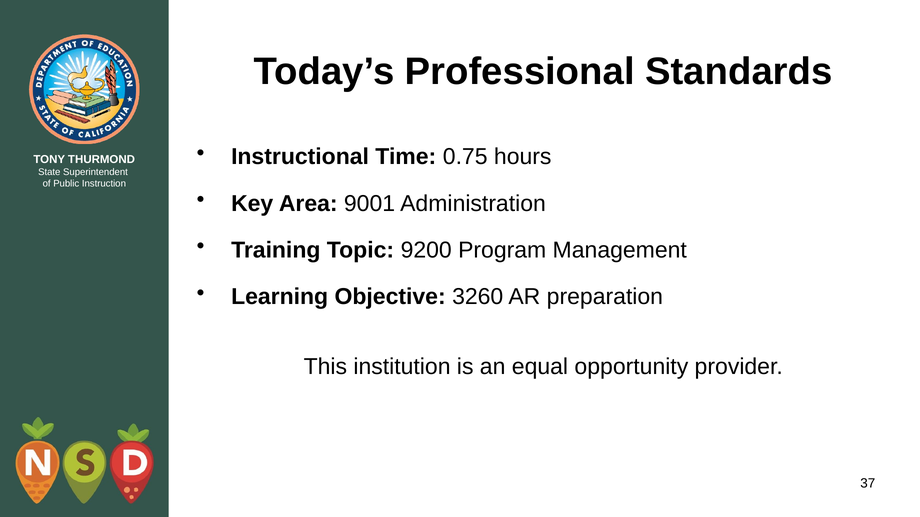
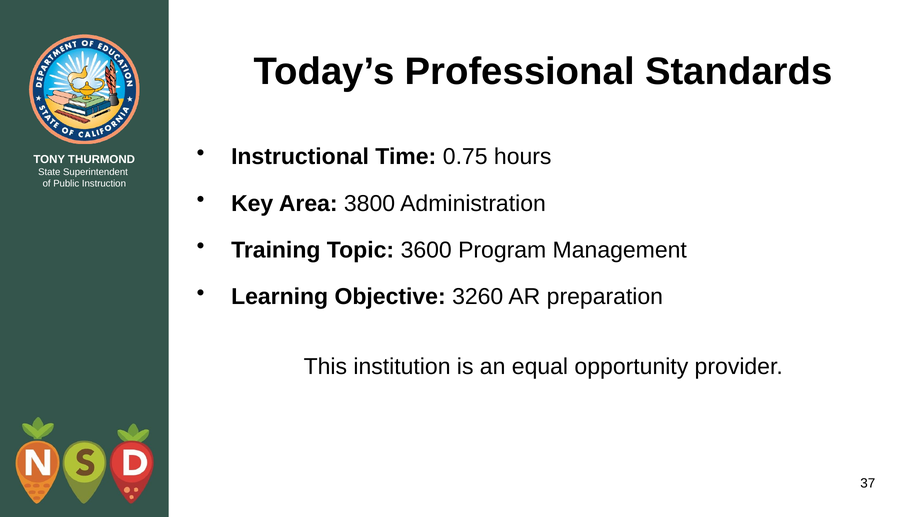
9001: 9001 -> 3800 (370, 204)
9200: 9200 -> 3600 (426, 250)
